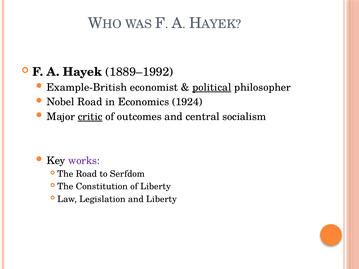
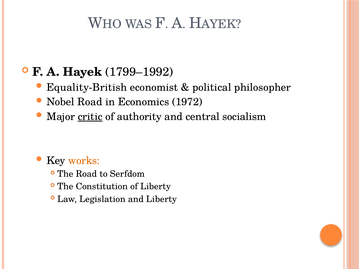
1889–1992: 1889–1992 -> 1799–1992 (139, 72)
Example-British: Example-British -> Equality-British (87, 87)
political underline: present -> none (212, 87)
1924: 1924 -> 1972 (187, 102)
outcomes: outcomes -> authority (139, 117)
works colour: purple -> orange (84, 161)
